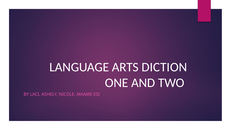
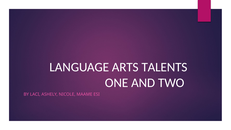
DICTION: DICTION -> TALENTS (164, 67)
